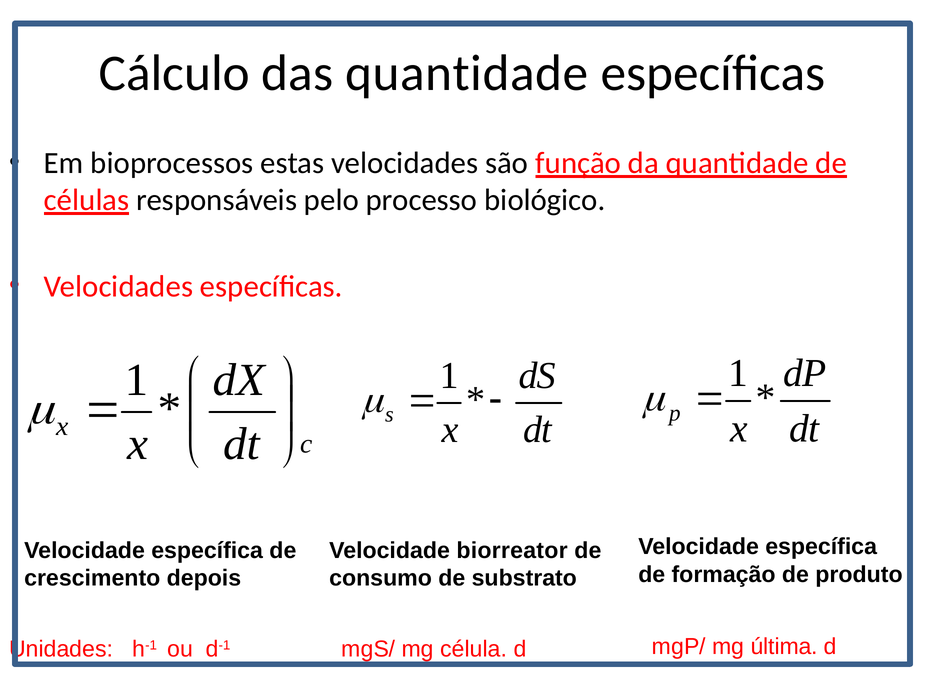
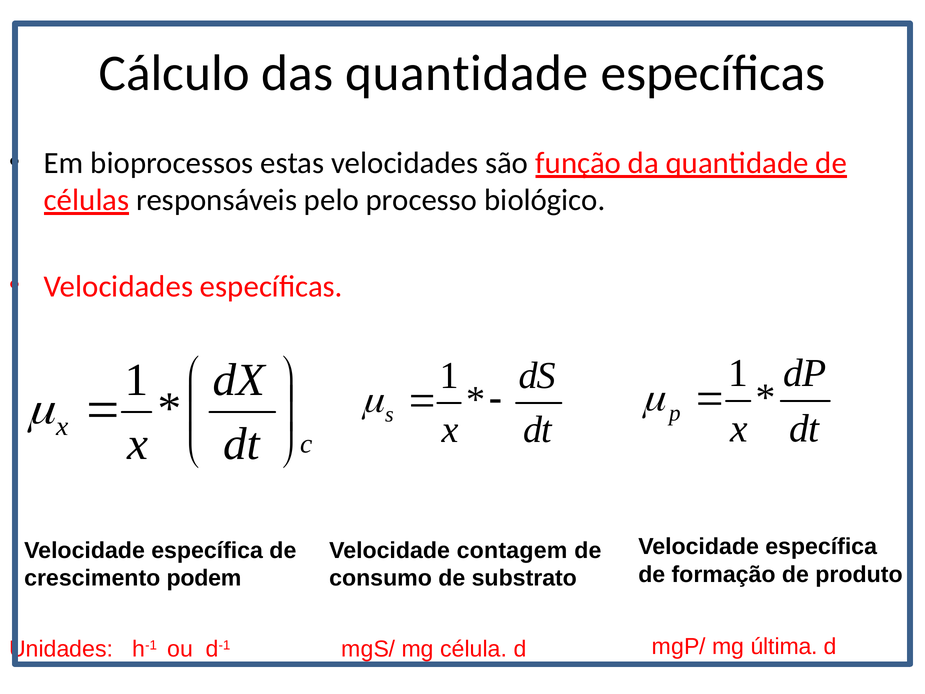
biorreator: biorreator -> contagem (512, 550)
depois: depois -> podem (204, 578)
